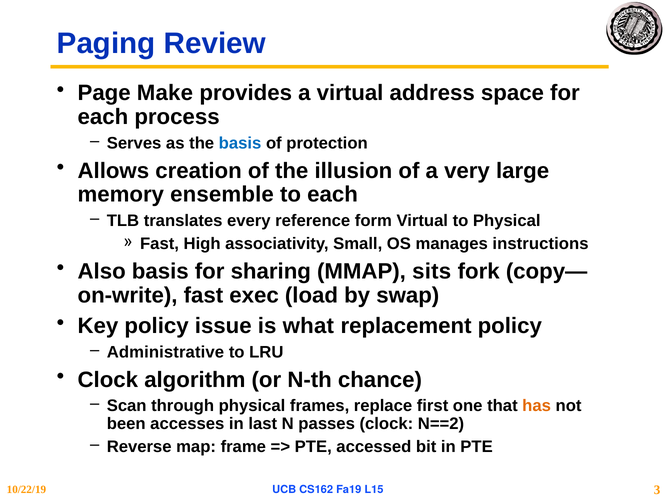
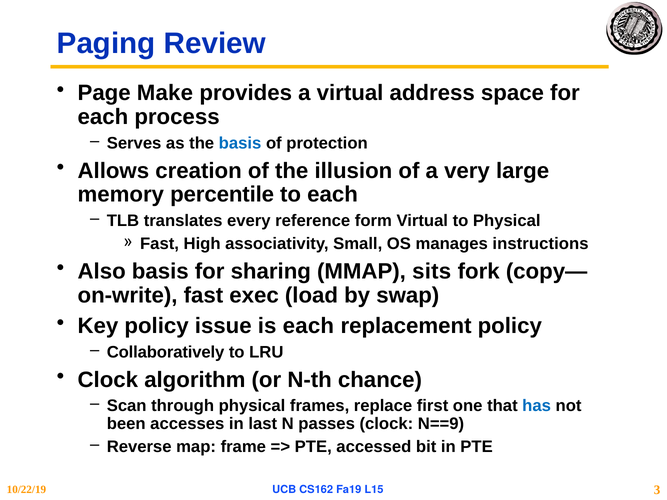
ensemble: ensemble -> percentile (222, 195)
is what: what -> each (308, 326)
Administrative: Administrative -> Collaboratively (166, 352)
has colour: orange -> blue (537, 406)
N==2: N==2 -> N==9 (441, 424)
